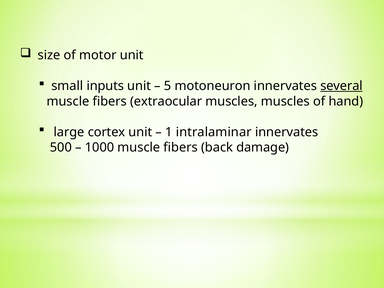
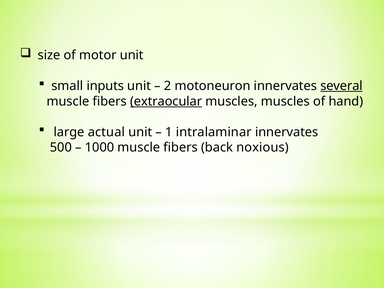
5: 5 -> 2 (168, 86)
extraocular underline: none -> present (166, 101)
cortex: cortex -> actual (106, 132)
damage: damage -> noxious (263, 147)
